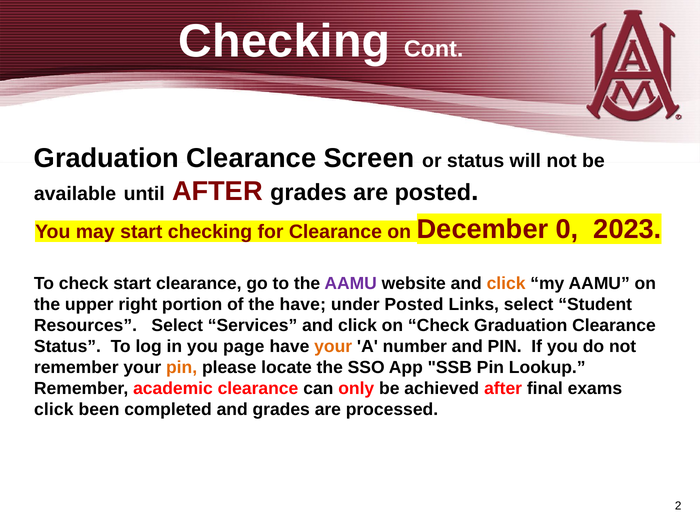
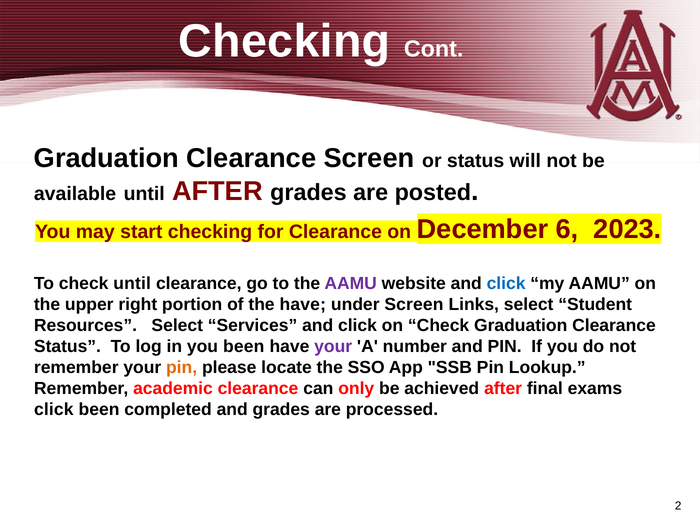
0: 0 -> 6 (567, 229)
check start: start -> until (132, 283)
click colour: orange -> blue (506, 283)
under Posted: Posted -> Screen (414, 304)
you page: page -> been (244, 346)
your colour: orange -> purple (333, 346)
